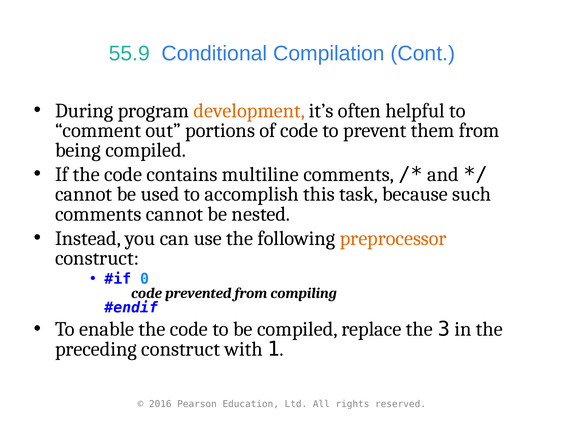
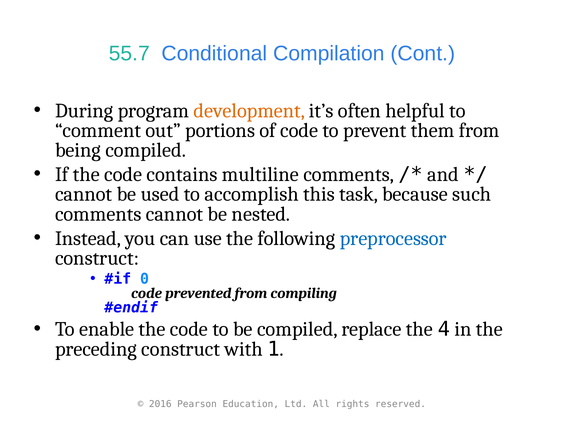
55.9: 55.9 -> 55.7 (129, 54)
preprocessor colour: orange -> blue (393, 238)
3: 3 -> 4 (444, 329)
